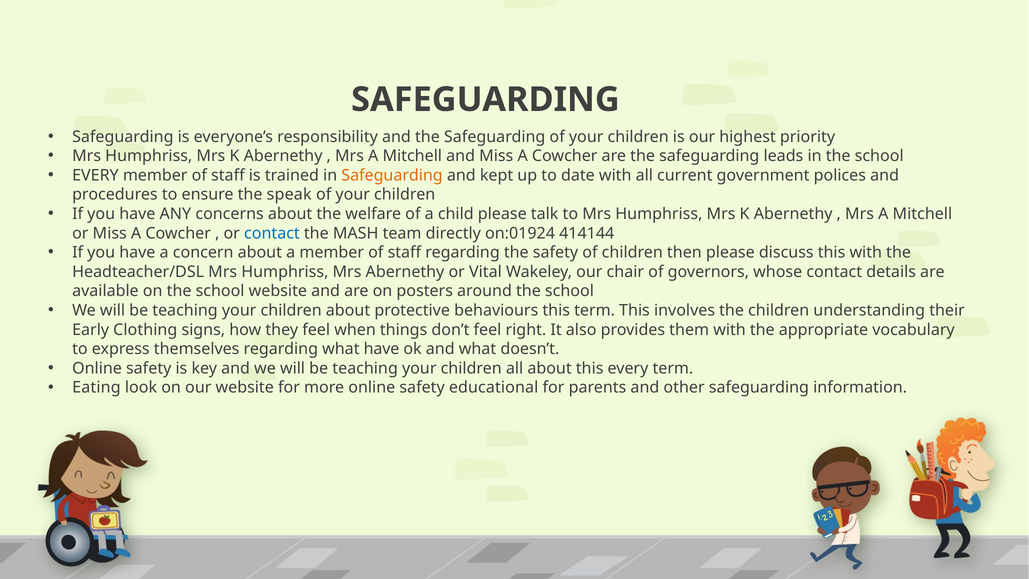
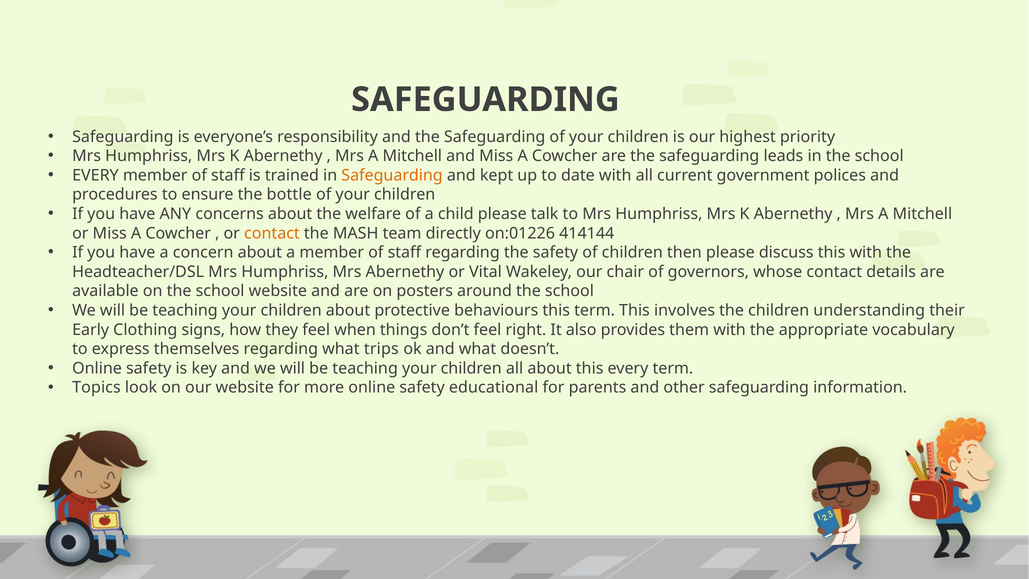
speak: speak -> bottle (289, 195)
contact colour: blue -> orange (272, 233)
on:01924: on:01924 -> on:01226 (520, 233)
what have: have -> trips (381, 349)
Eating: Eating -> Topics (96, 388)
